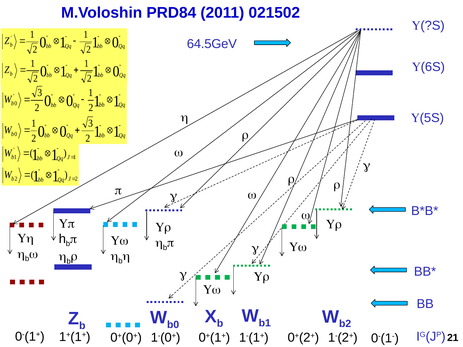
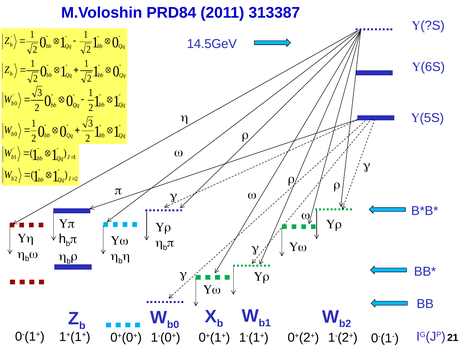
021502: 021502 -> 313387 (274, 13)
64.5GeV: 64.5GeV -> 14.5GeV (212, 44)
